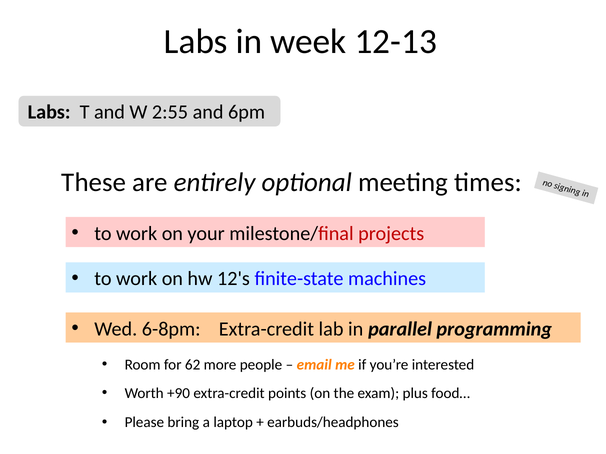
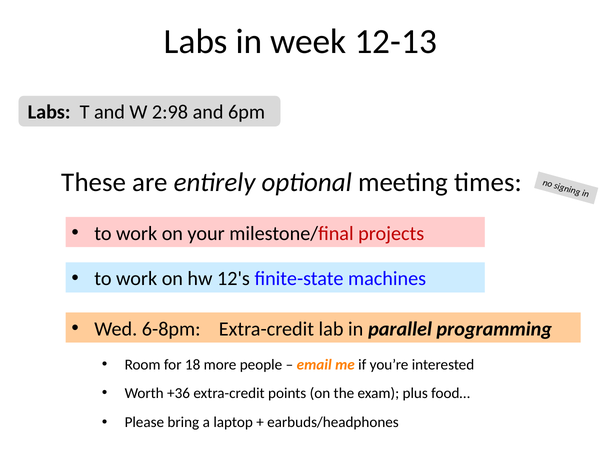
2:55: 2:55 -> 2:98 (170, 112)
62: 62 -> 18 (193, 365)
+90: +90 -> +36 (179, 394)
